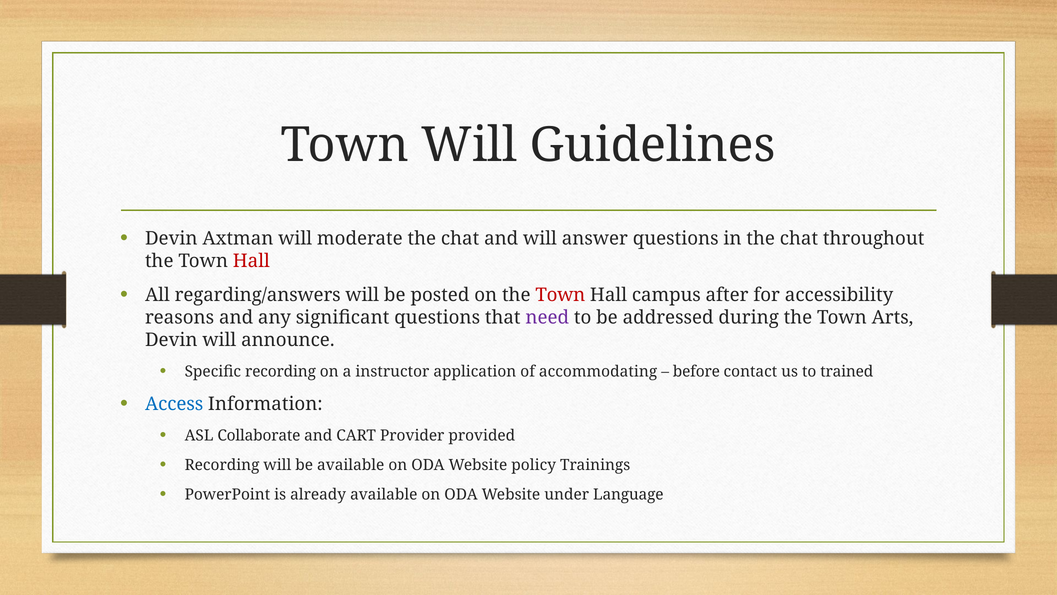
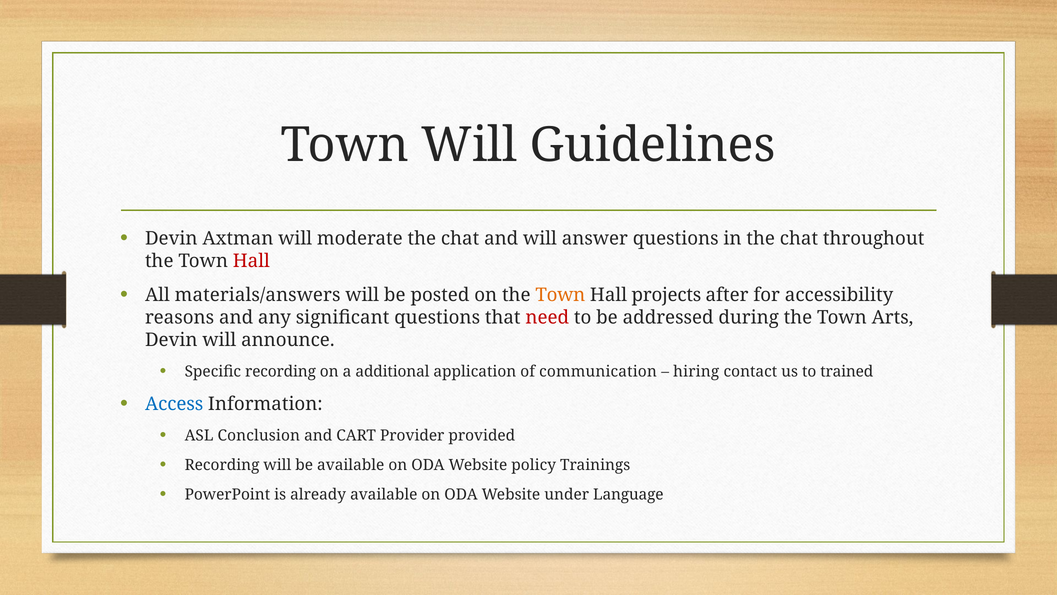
regarding/answers: regarding/answers -> materials/answers (258, 295)
Town colour: red -> orange (560, 295)
campus: campus -> projects (666, 295)
need colour: purple -> red (547, 318)
instructor: instructor -> additional (392, 371)
accommodating: accommodating -> communication (598, 371)
before: before -> hiring (696, 371)
Collaborate: Collaborate -> Conclusion (259, 435)
